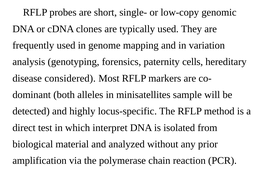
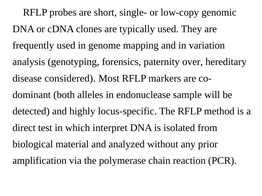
cells: cells -> over (193, 62)
minisatellites: minisatellites -> endonuclease (143, 95)
